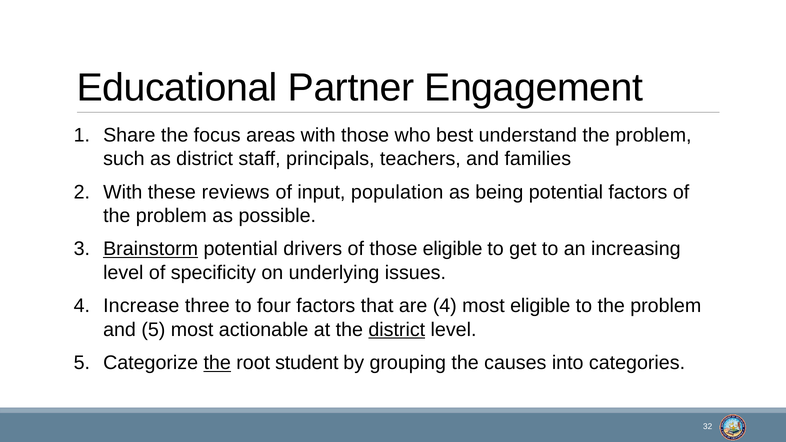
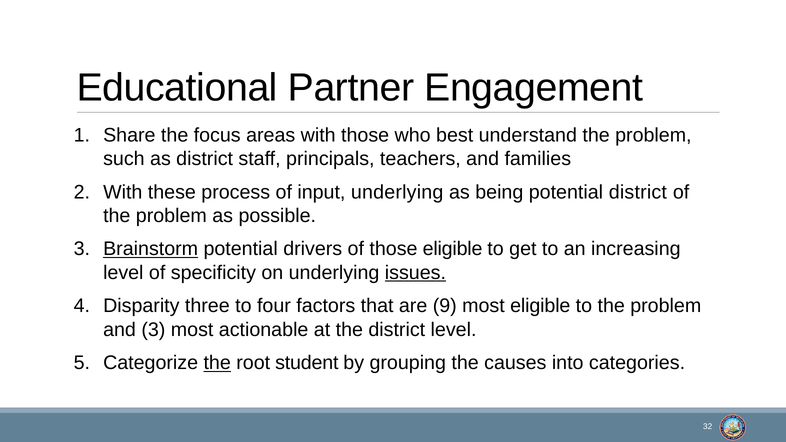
reviews: reviews -> process (236, 192)
input population: population -> underlying (397, 192)
potential factors: factors -> district (638, 192)
issues underline: none -> present (415, 273)
Increase: Increase -> Disparity (141, 306)
are 4: 4 -> 9 (445, 306)
and 5: 5 -> 3 (153, 330)
district underline: present -> none (397, 330)
